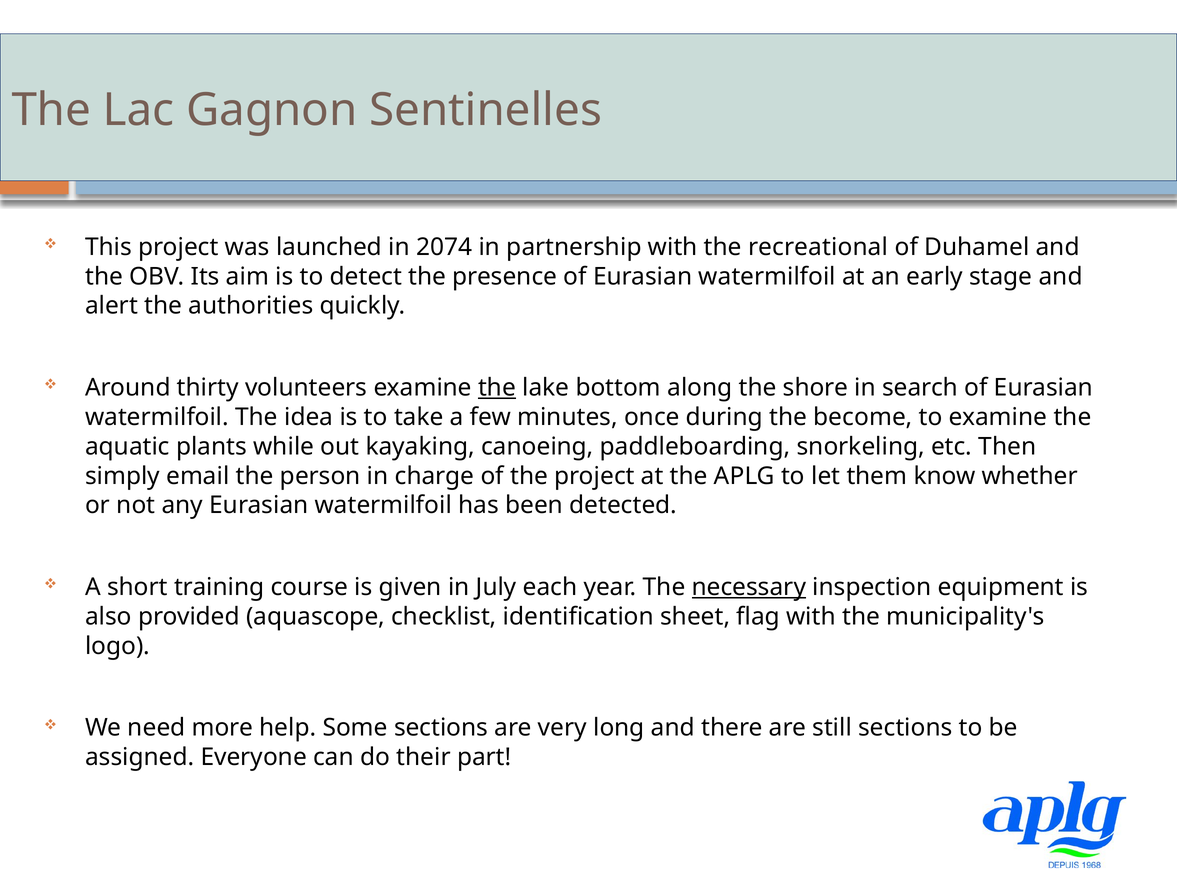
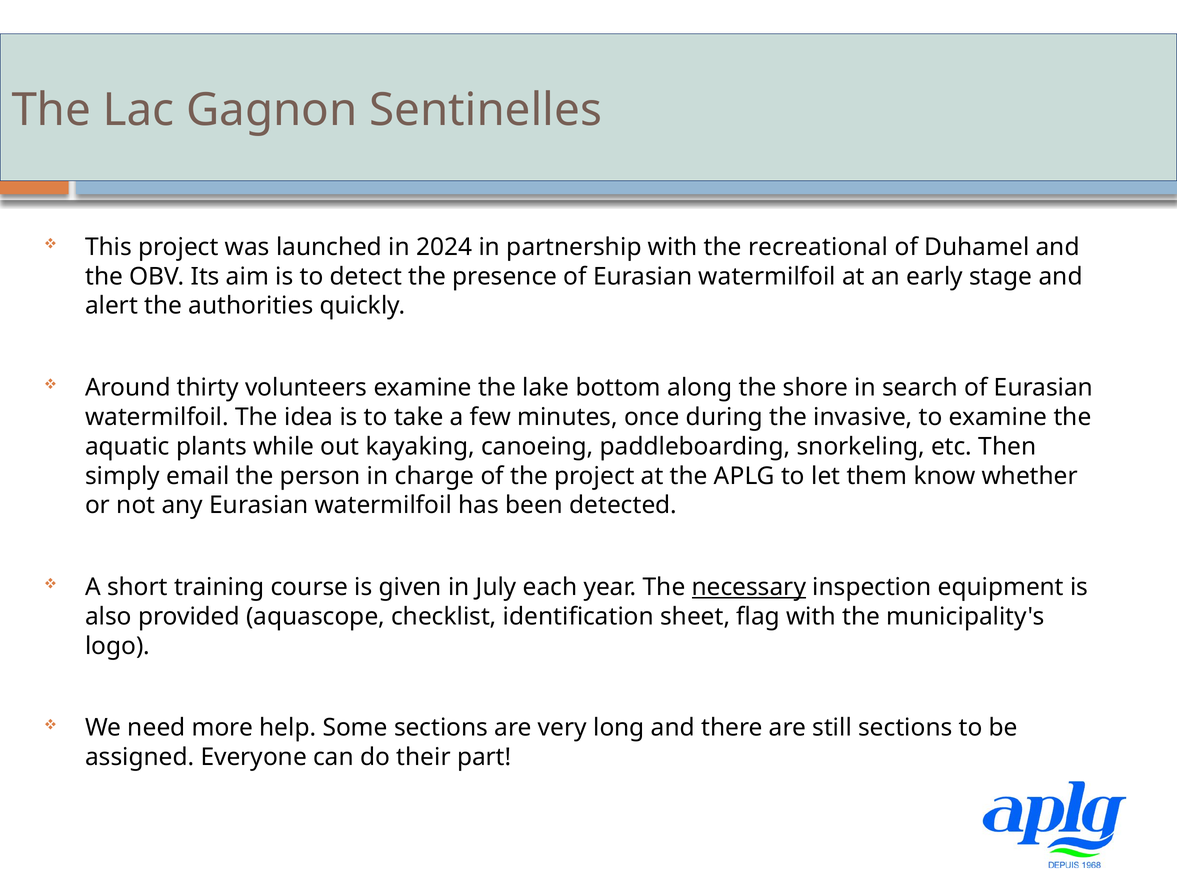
2074: 2074 -> 2024 (444, 247)
the underline: present -> none (497, 388)
become: become -> invasive (863, 417)
